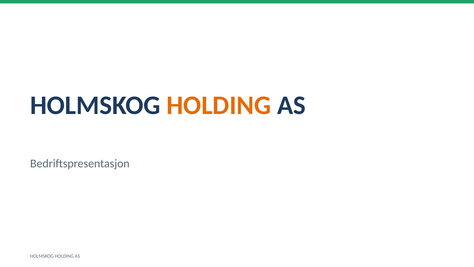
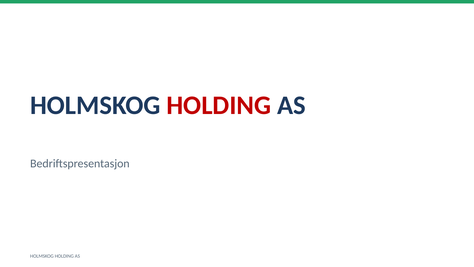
HOLDING colour: orange -> red (219, 105)
